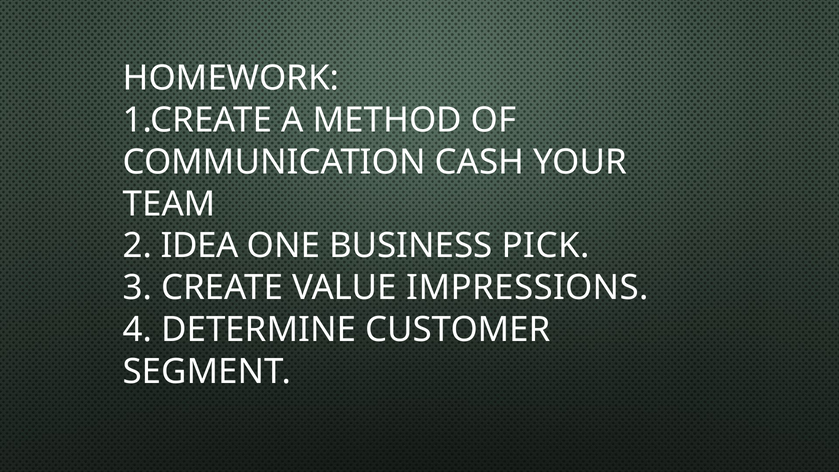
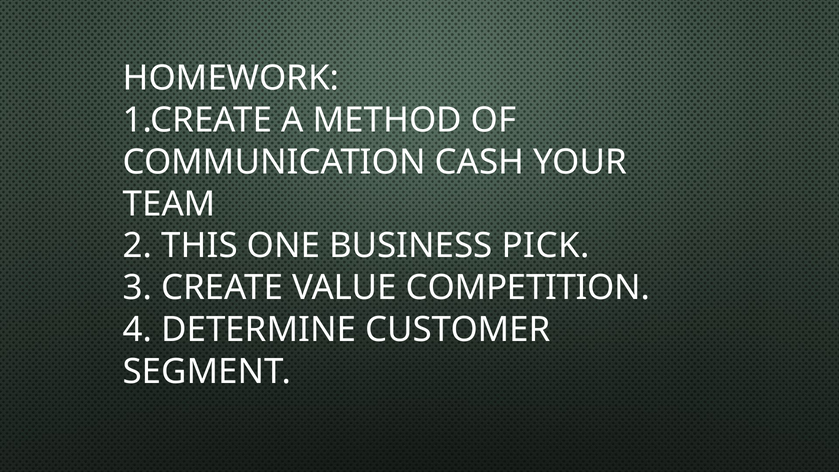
IDEA: IDEA -> THIS (199, 246)
IMPRESSIONS: IMPRESSIONS -> COMPETITION (528, 288)
